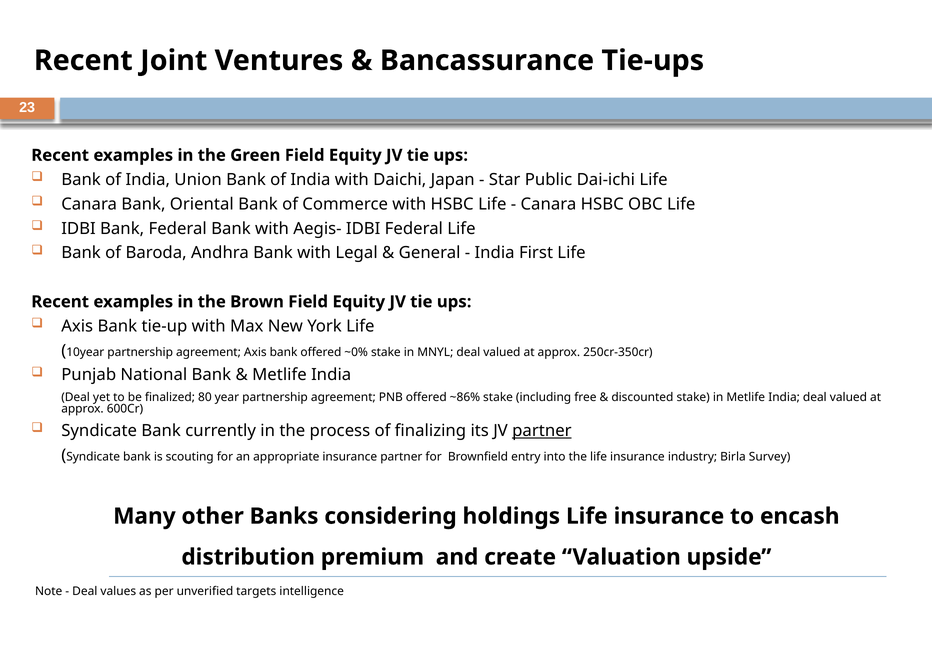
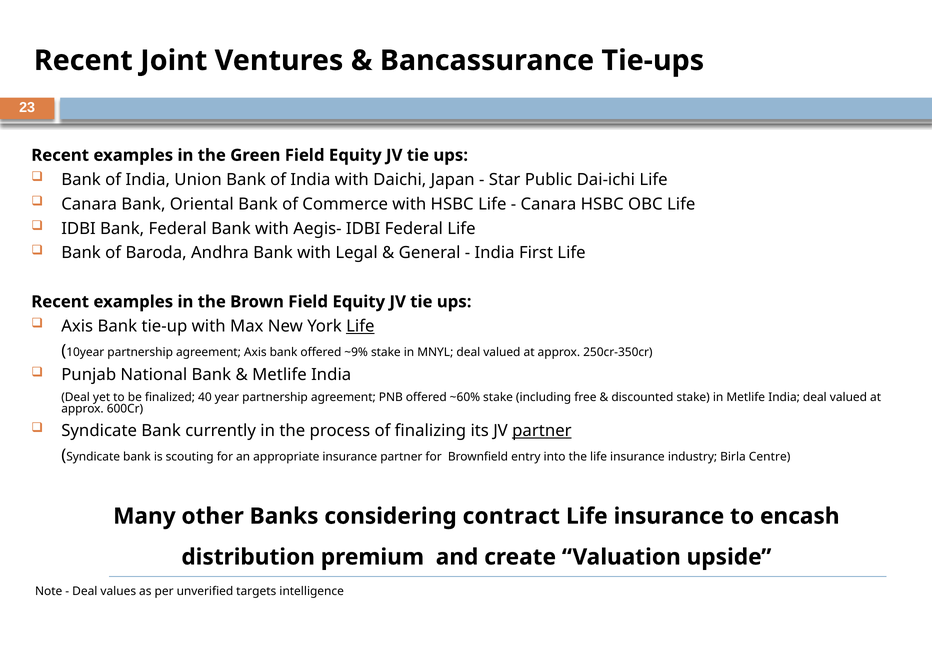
Life underline: none -> present (360, 326)
~0%: ~0% -> ~9% (356, 352)
80: 80 -> 40 (205, 397)
~86%: ~86% -> ~60% (465, 397)
Survey: Survey -> Centre (770, 457)
holdings: holdings -> contract (511, 516)
